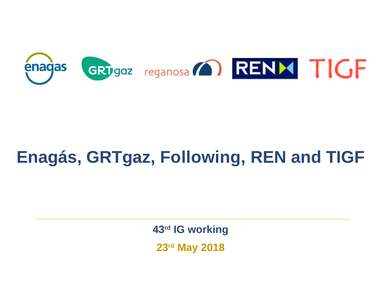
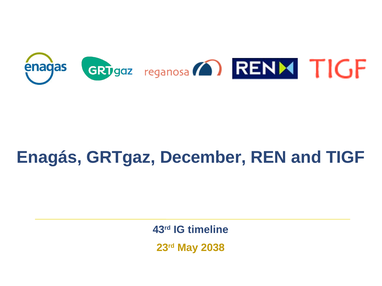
Following: Following -> December (203, 158)
working: working -> timeline (208, 230)
2018: 2018 -> 2038 (213, 248)
